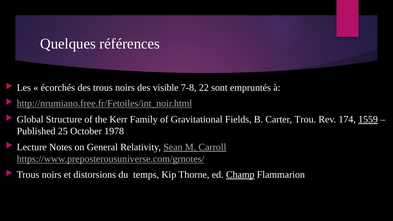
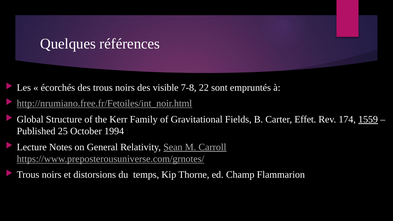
Trou: Trou -> Effet (305, 119)
1978: 1978 -> 1994 (114, 131)
Champ underline: present -> none (240, 175)
